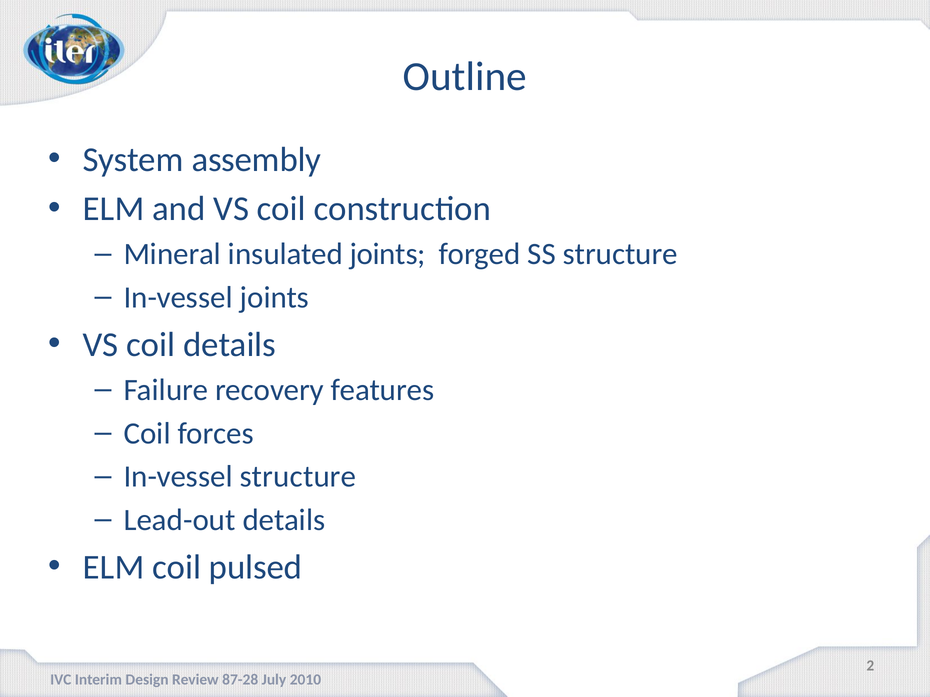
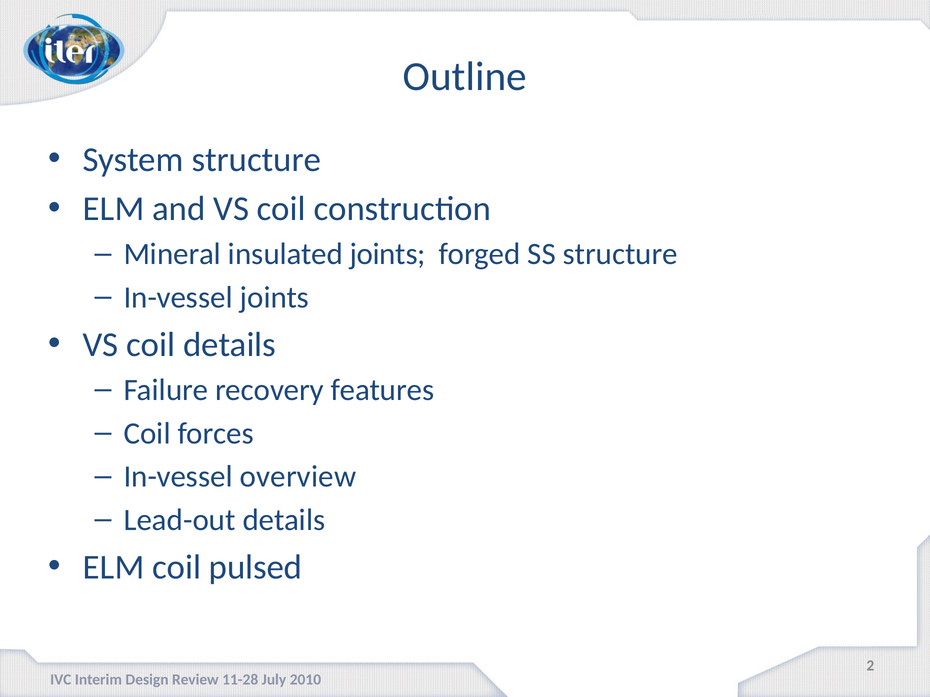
System assembly: assembly -> structure (256, 160)
In-vessel structure: structure -> overview (298, 477)
87-28: 87-28 -> 11-28 (240, 680)
